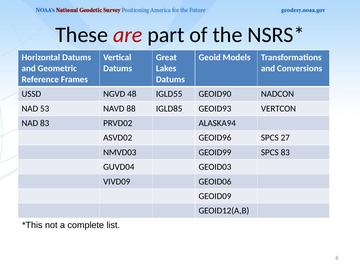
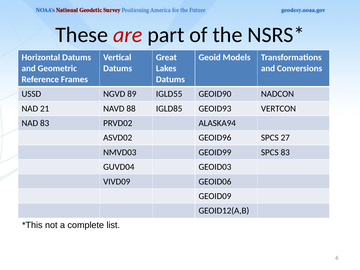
48: 48 -> 89 (132, 94)
53: 53 -> 21 (45, 109)
